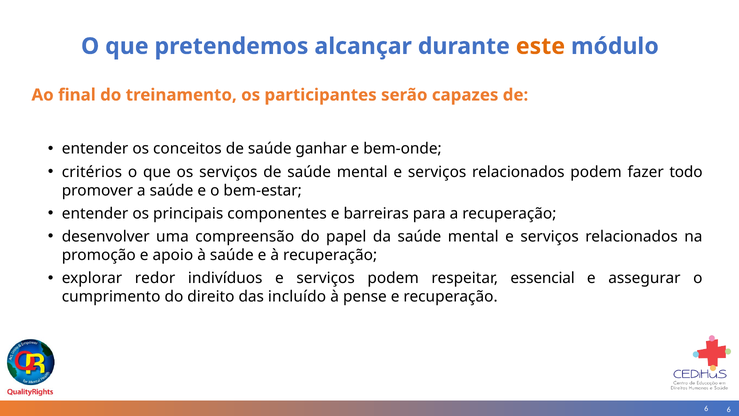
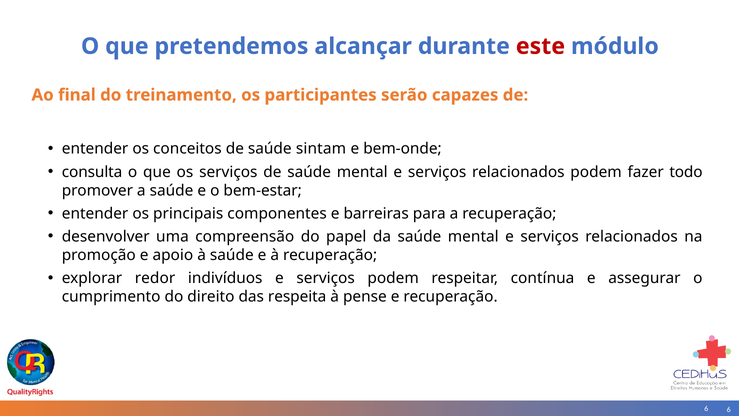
este colour: orange -> red (540, 46)
ganhar: ganhar -> sintam (321, 149)
critérios: critérios -> consulta (92, 172)
essencial: essencial -> contínua (543, 278)
incluído: incluído -> respeita (297, 297)
